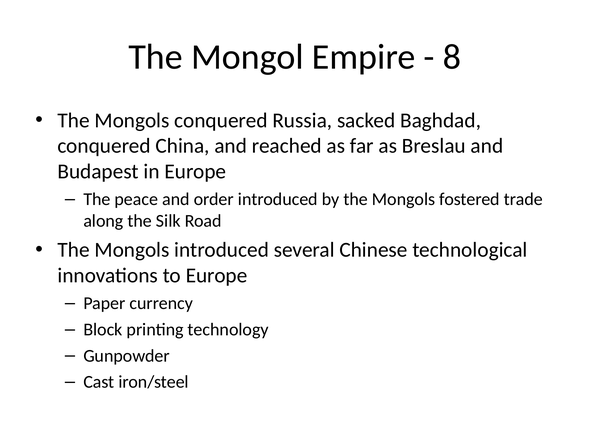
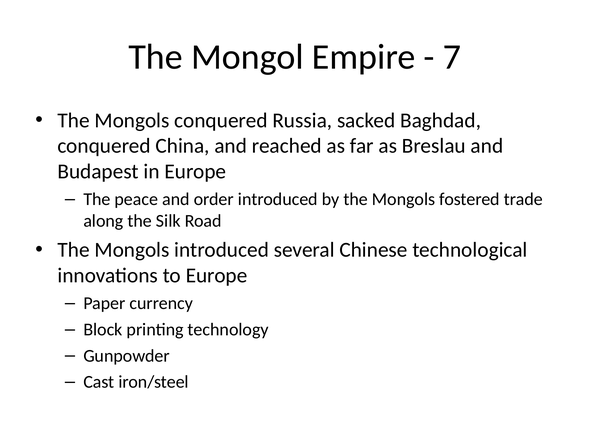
8: 8 -> 7 (452, 57)
